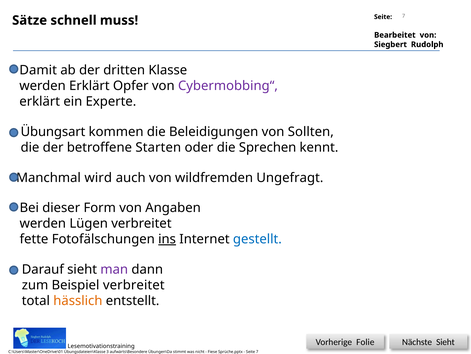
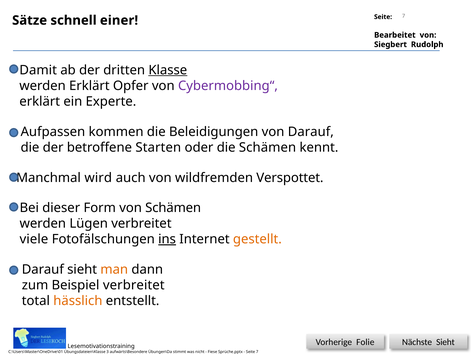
muss: muss -> einer (119, 20)
Klasse underline: none -> present (168, 70)
Übungsart: Übungsart -> Aufpassen (53, 132)
von Sollten: Sollten -> Darauf (311, 132)
die Sprechen: Sprechen -> Schämen (268, 147)
Ungefragt: Ungefragt -> Verspottet (290, 177)
von Angaben: Angaben -> Schämen (173, 207)
fette: fette -> viele (34, 239)
gestellt colour: blue -> orange (257, 239)
man colour: purple -> orange (114, 269)
